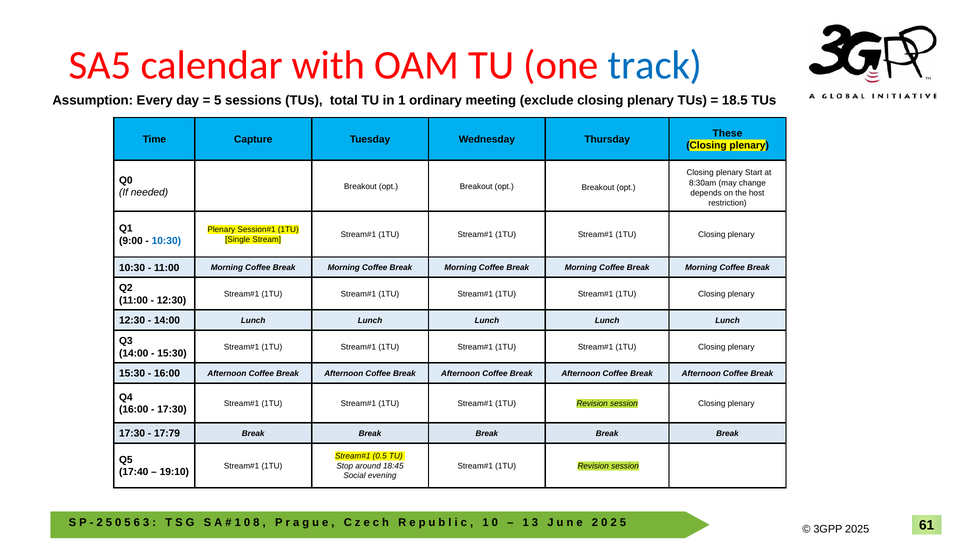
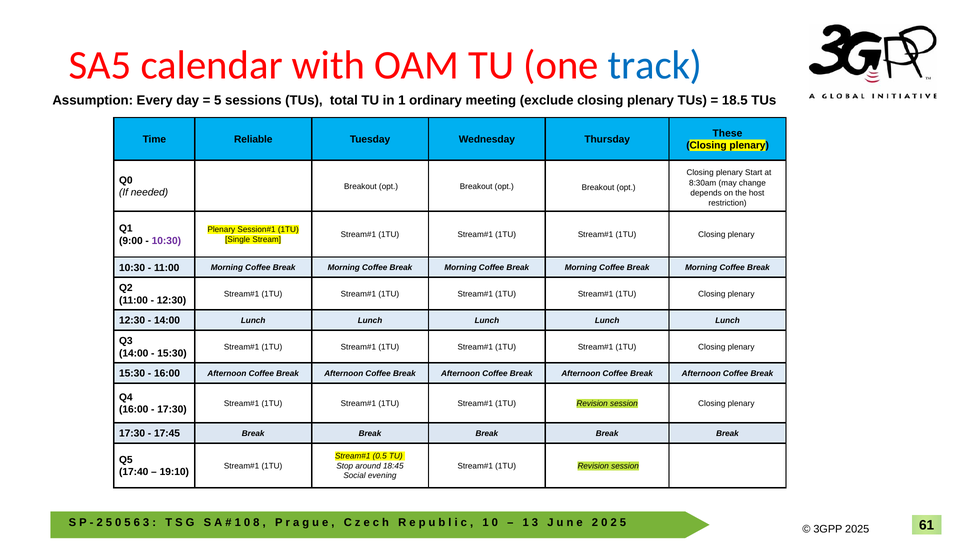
Capture: Capture -> Reliable (253, 139)
10:30 colour: blue -> purple (166, 241)
17:79: 17:79 -> 17:45 (167, 433)
